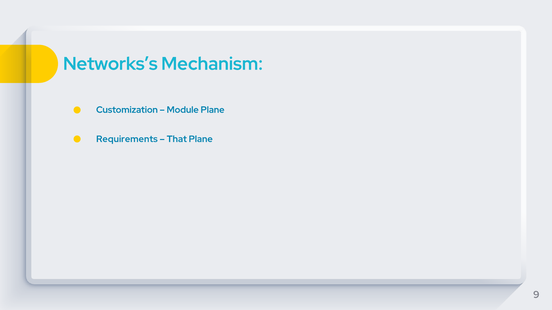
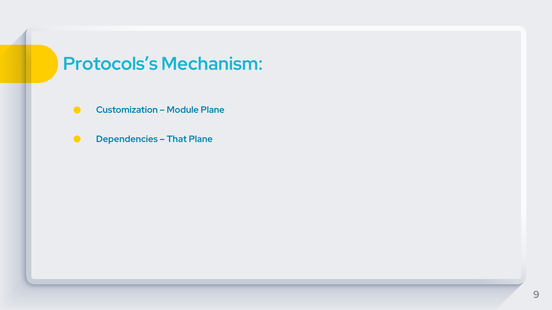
Networks’s: Networks’s -> Protocols’s (110, 64)
Requirements: Requirements -> Dependencies (127, 139)
